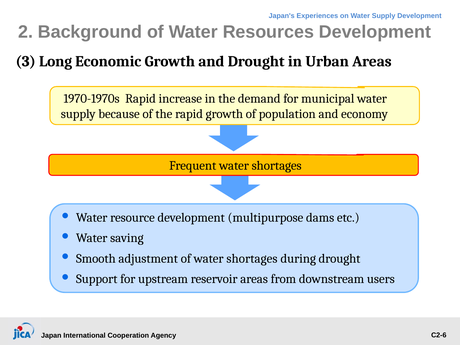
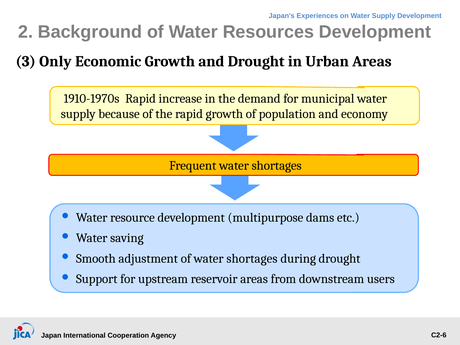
Long: Long -> Only (55, 61)
1970-1970s: 1970-1970s -> 1910-1970s (92, 99)
